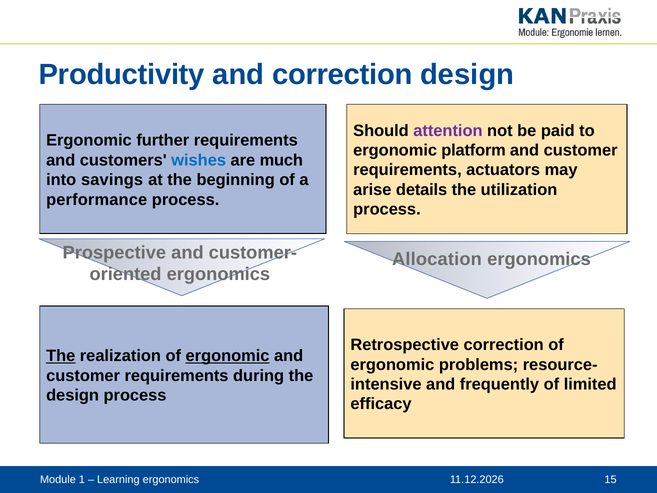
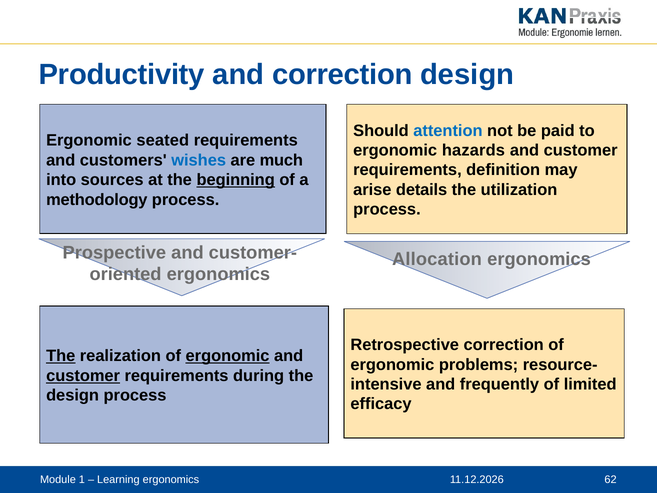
attention colour: purple -> blue (448, 131)
further: further -> seated (163, 140)
platform: platform -> hazards (473, 150)
actuators: actuators -> definition (503, 170)
savings: savings -> sources (112, 180)
beginning underline: none -> present (236, 180)
performance: performance -> methodology (97, 199)
customer underline: none -> present (83, 376)
15: 15 -> 62 (611, 479)
